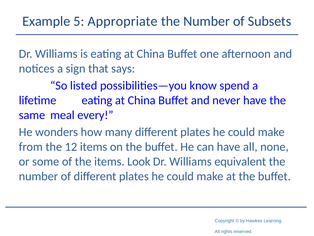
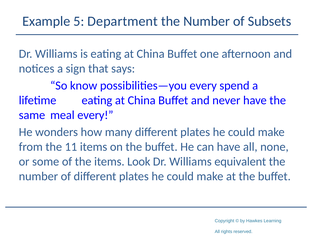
Appropriate: Appropriate -> Department (123, 21)
listed: listed -> know (84, 85)
possibilities—you know: know -> every (203, 85)
12: 12 -> 11 (71, 147)
